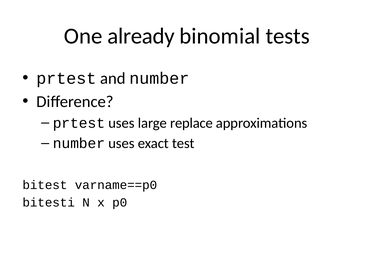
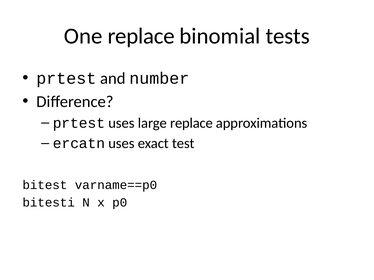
One already: already -> replace (141, 36)
number: number -> ercatn (79, 144)
